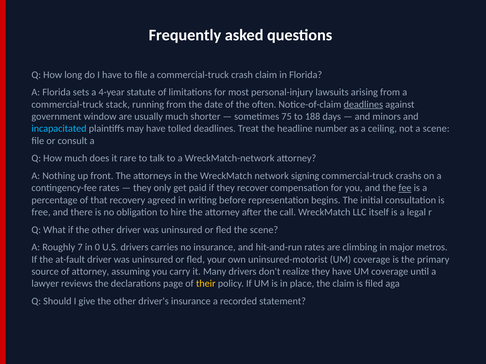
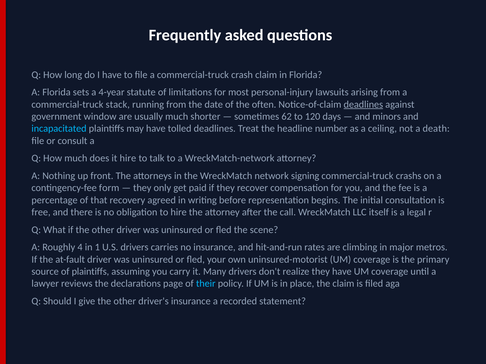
75: 75 -> 62 (287, 117)
188: 188 -> 120 (313, 117)
a scene: scene -> death (436, 129)
it rare: rare -> hire (128, 158)
contingency-fee rates: rates -> form (109, 188)
fee underline: present -> none (405, 188)
7: 7 -> 4 (80, 248)
0: 0 -> 1 (97, 248)
of attorney: attorney -> plaintiffs (90, 272)
their colour: yellow -> light blue (206, 284)
